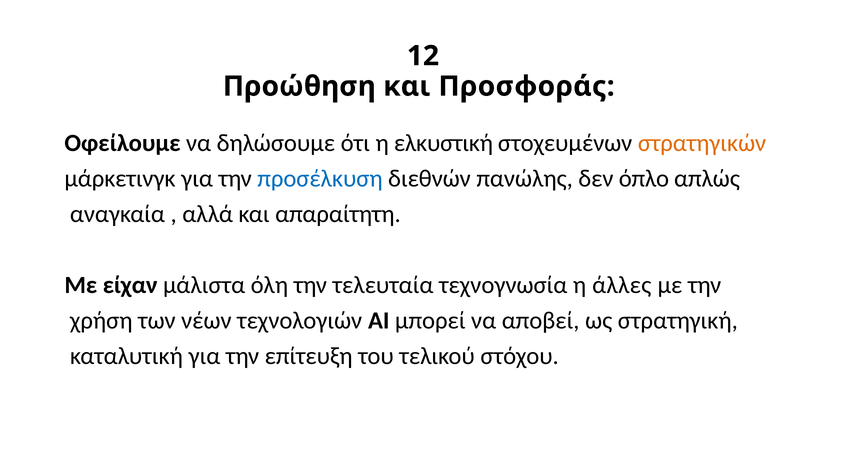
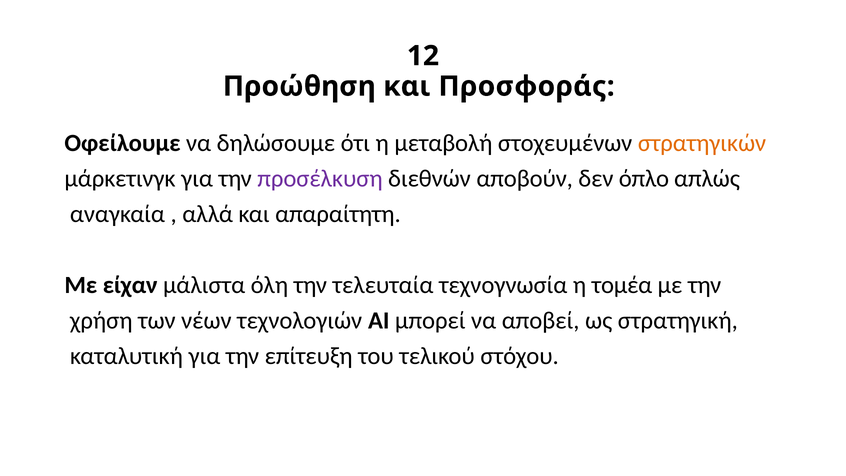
ελκυστική: ελκυστική -> μεταβολή (443, 143)
προσέλκυση colour: blue -> purple (320, 179)
πανώλης: πανώλης -> αποβούν (525, 179)
άλλες: άλλες -> τομέα (622, 285)
